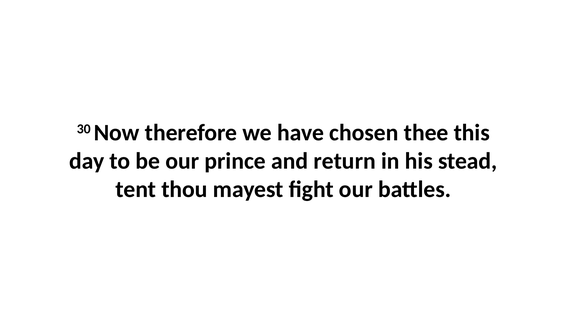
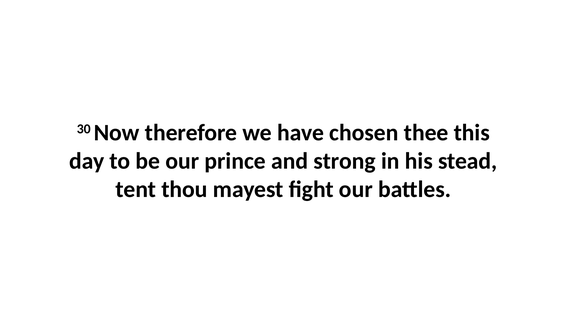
return: return -> strong (345, 161)
